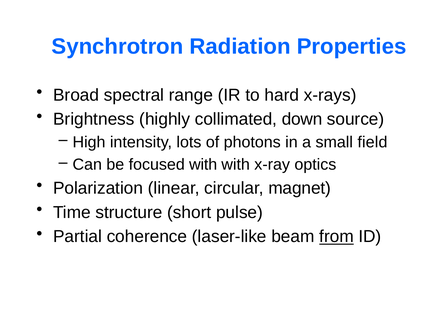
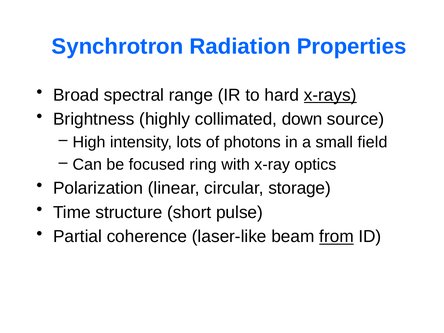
x-rays underline: none -> present (330, 95)
focused with: with -> ring (203, 165)
magnet: magnet -> storage (300, 188)
